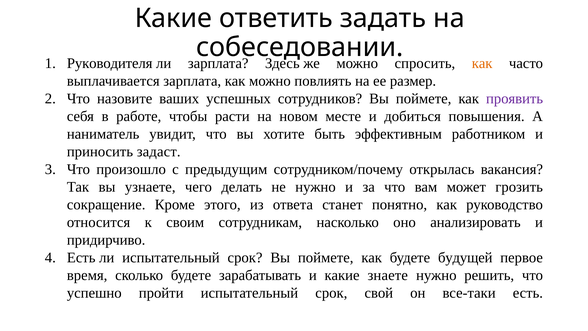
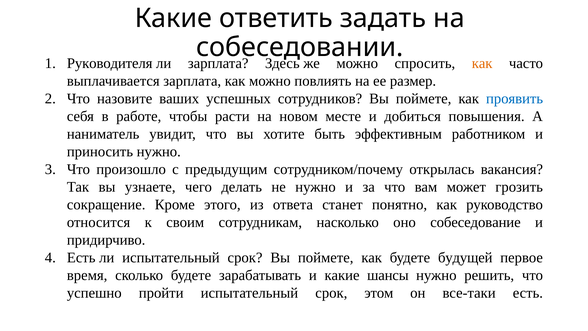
проявить colour: purple -> blue (515, 99)
приносить задаст: задаст -> нужно (159, 151)
анализировать: анализировать -> собеседование (475, 222)
знаете: знаете -> шансы (388, 275)
свой: свой -> этом (379, 293)
